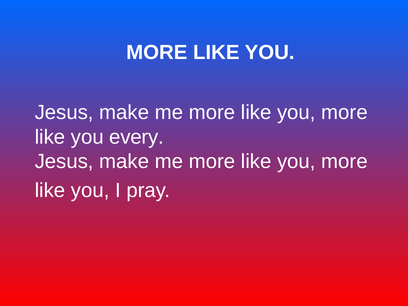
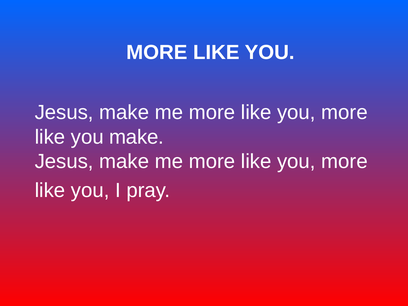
you every: every -> make (137, 137)
